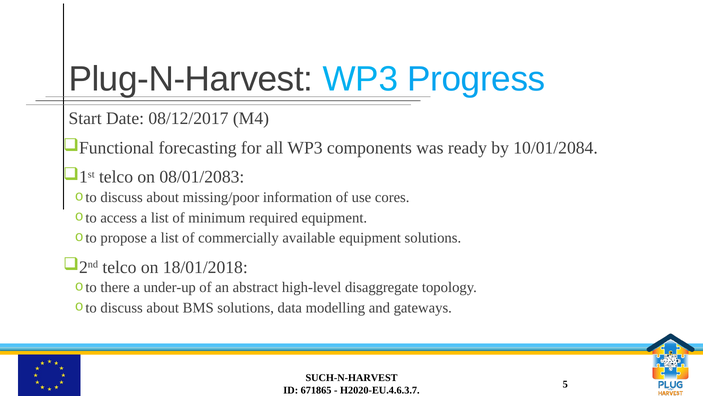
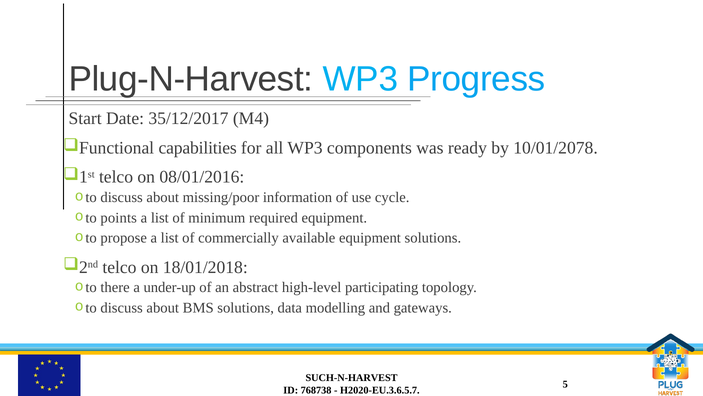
08/12/2017: 08/12/2017 -> 35/12/2017 (188, 118)
forecasting: forecasting -> capabilities (198, 148)
10/01/2084: 10/01/2084 -> 10/01/2078 (556, 148)
08/01/2083: 08/01/2083 -> 08/01/2016 (202, 177)
cores: cores -> cycle (392, 197)
access: access -> points (119, 218)
disaggregate: disaggregate -> participating (382, 287)
671865: 671865 -> 768738 (316, 390)
H2020-EU.4.6.3.7: H2020-EU.4.6.3.7 -> H2020-EU.3.6.5.7 (380, 390)
